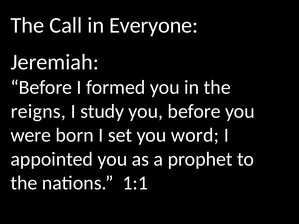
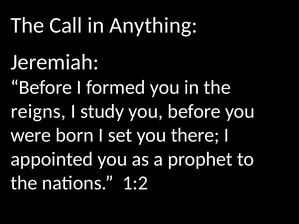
Everyone: Everyone -> Anything (153, 25)
word: word -> there (195, 135)
1:1: 1:1 -> 1:2 (135, 183)
